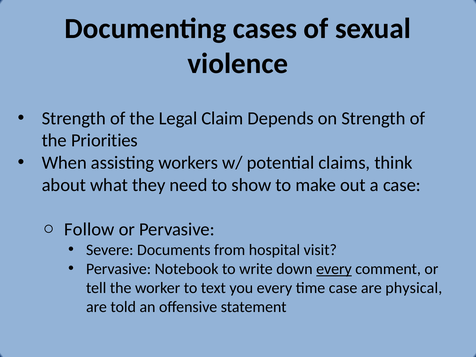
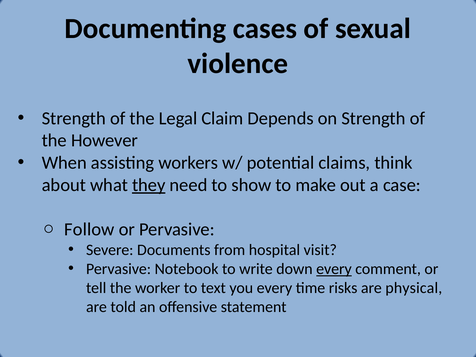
Priorities: Priorities -> However (105, 141)
they underline: none -> present (149, 185)
time case: case -> risks (343, 288)
